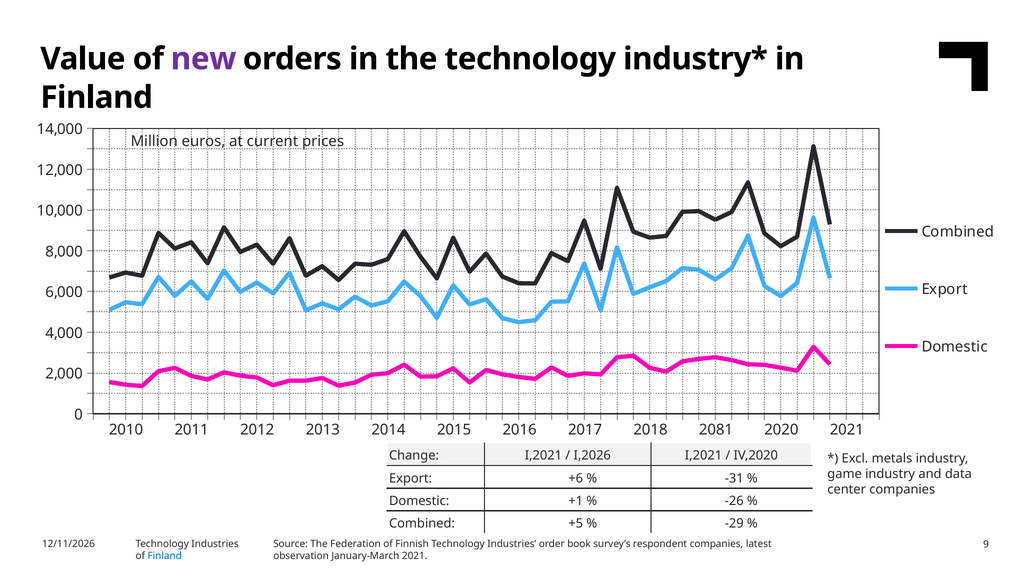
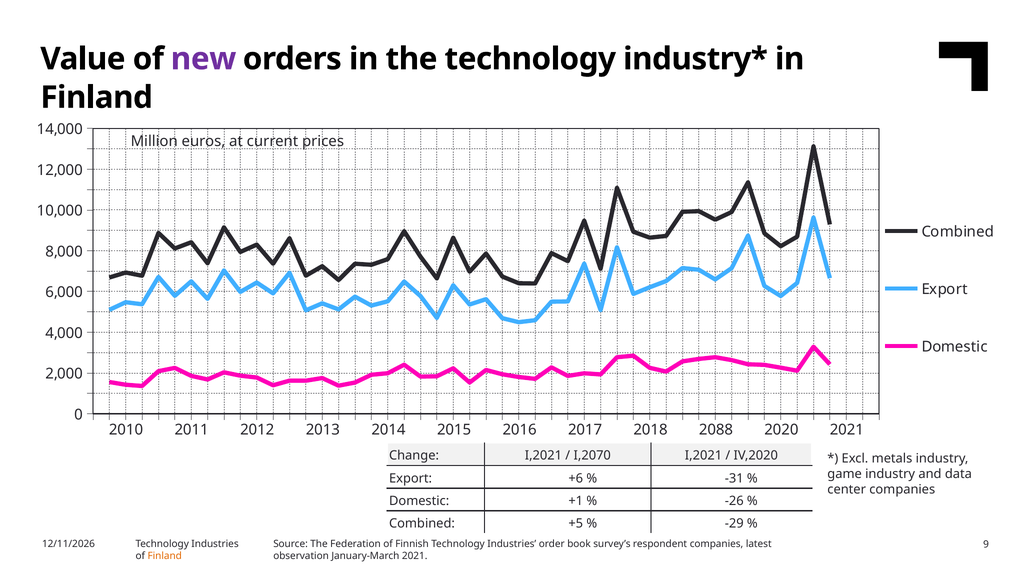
2081: 2081 -> 2088 (716, 430)
I,2026: I,2026 -> I,2070 (592, 456)
Finland colour: blue -> orange (165, 556)
